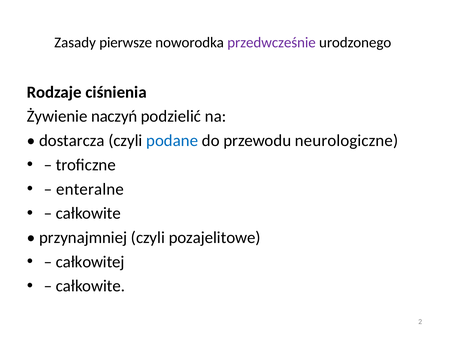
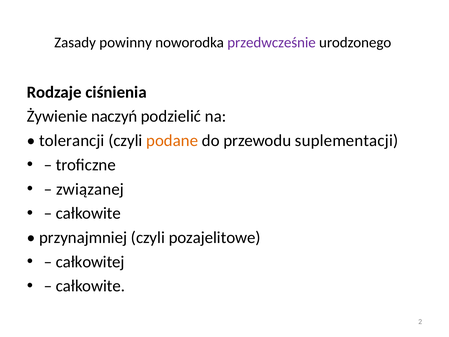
pierwsze: pierwsze -> powinny (126, 43)
dostarcza: dostarcza -> tolerancji (72, 141)
podane colour: blue -> orange (172, 141)
neurologiczne: neurologiczne -> suplementacji (347, 141)
enteralne: enteralne -> związanej (90, 189)
